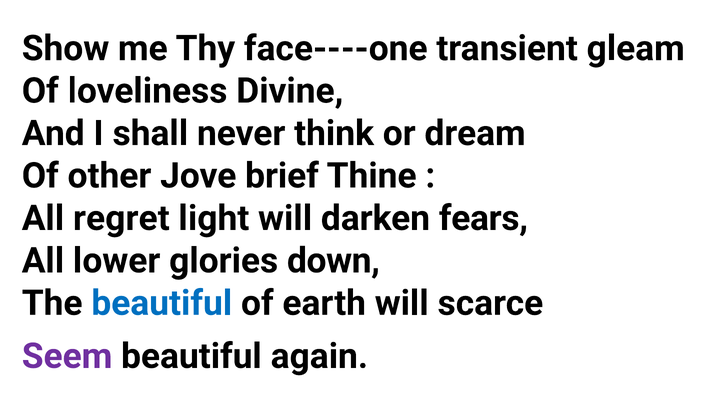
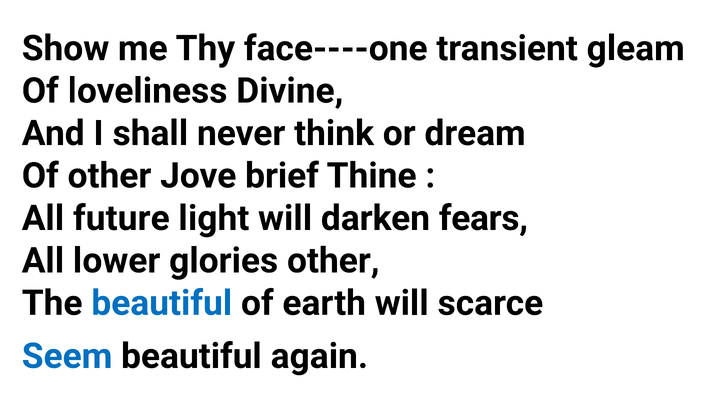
regret: regret -> future (121, 218)
glories down: down -> other (333, 261)
Seem colour: purple -> blue (67, 356)
